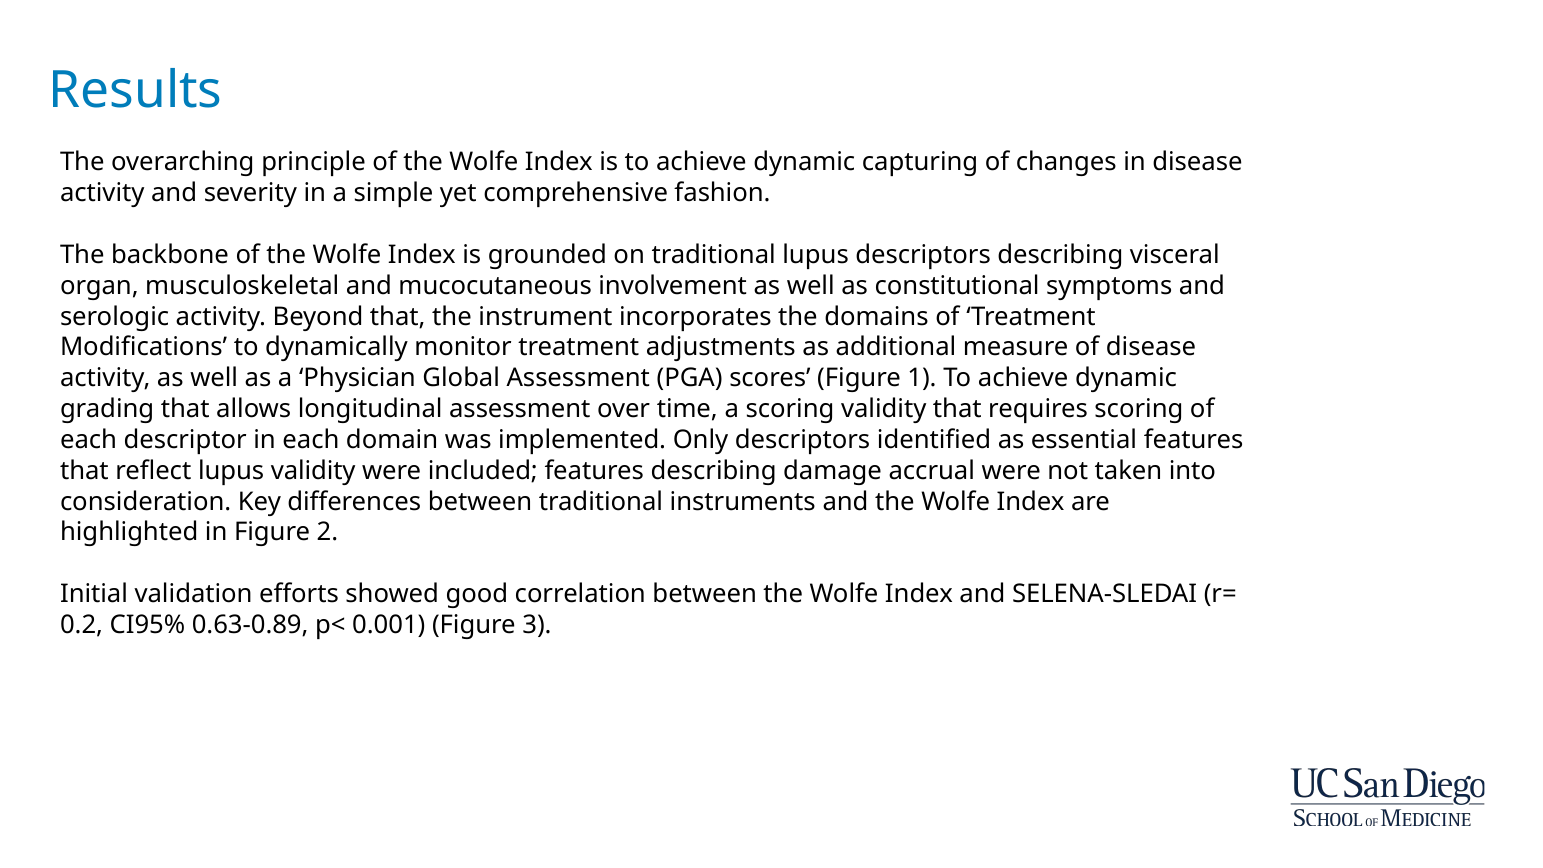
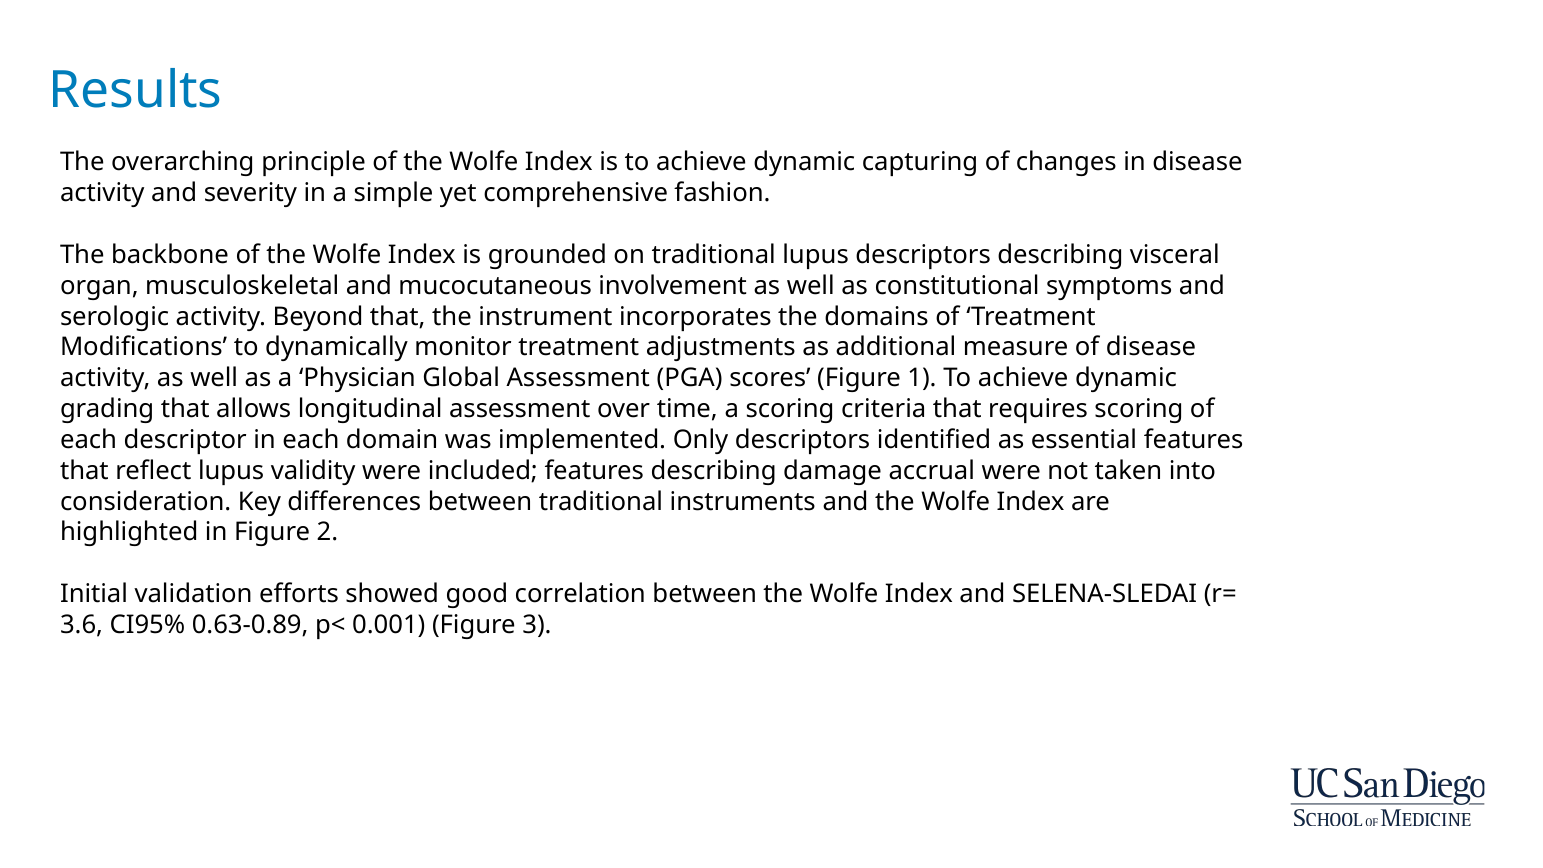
scoring validity: validity -> criteria (884, 409)
0.2: 0.2 -> 3.6 (82, 625)
